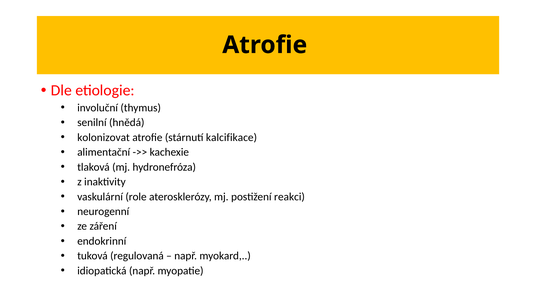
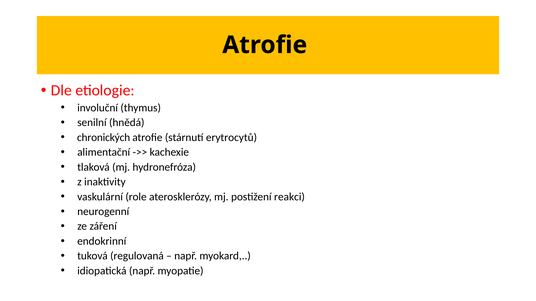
kolonizovat: kolonizovat -> chronických (104, 138)
kalcifikace: kalcifikace -> erytrocytů (231, 138)
